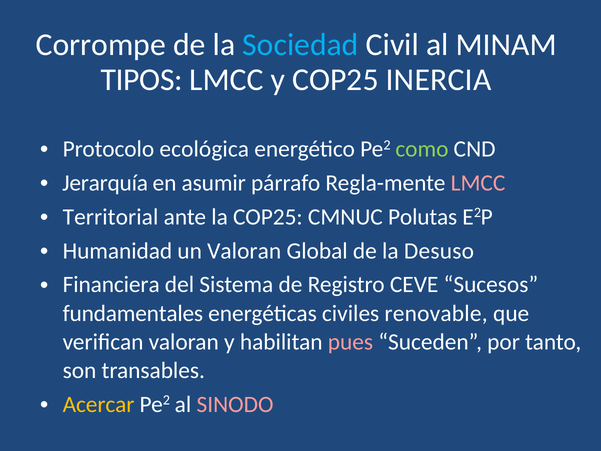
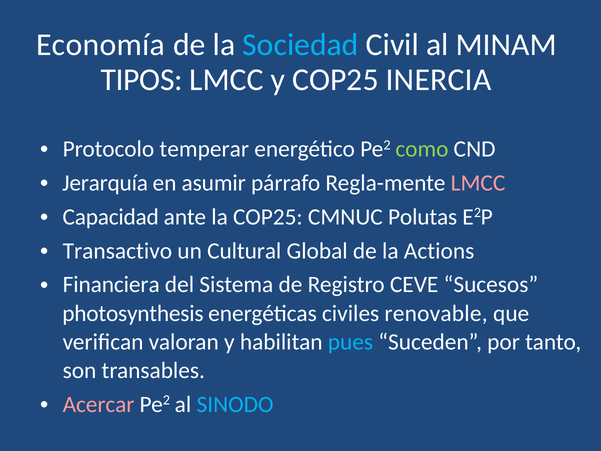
Corrompe: Corrompe -> Economía (101, 45)
ecológica: ecológica -> temperar (204, 149)
Territorial: Territorial -> Capacidad (111, 217)
Humanidad: Humanidad -> Transactivo (117, 251)
un Valoran: Valoran -> Cultural (244, 251)
Desuso: Desuso -> Actions (439, 251)
fundamentales: fundamentales -> photosynthesis (133, 313)
pues colour: pink -> light blue (350, 342)
Acercar colour: yellow -> pink (99, 404)
SINODO colour: pink -> light blue (235, 404)
